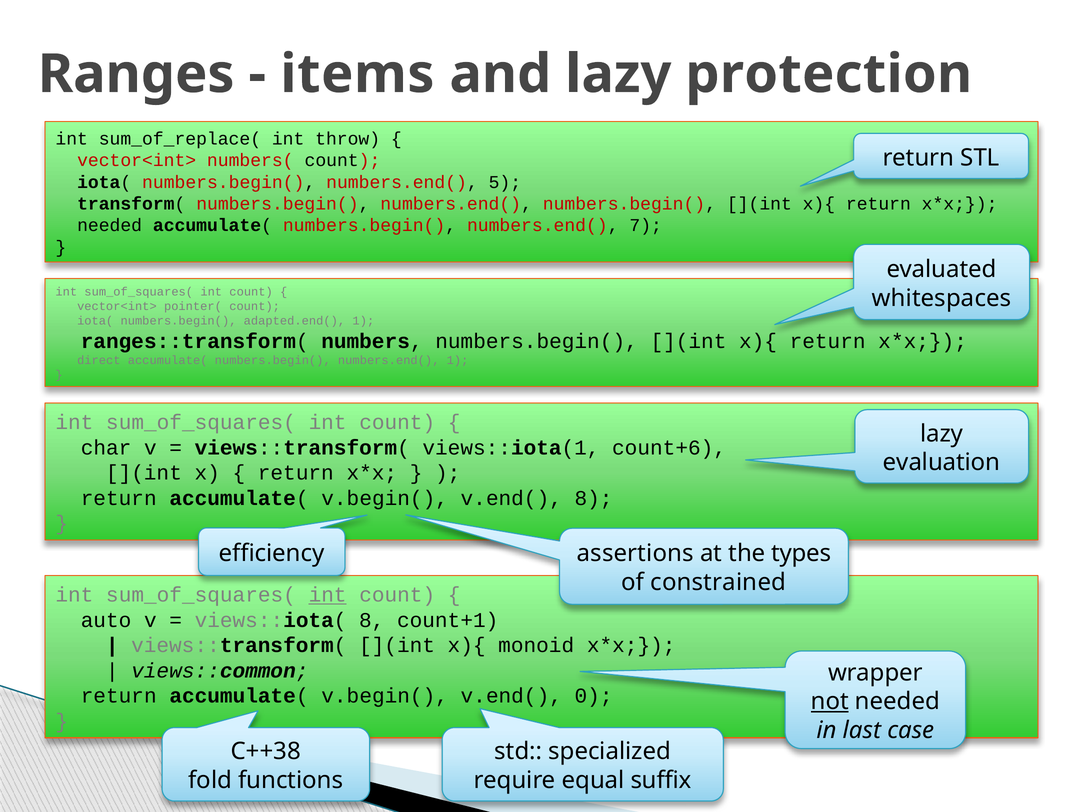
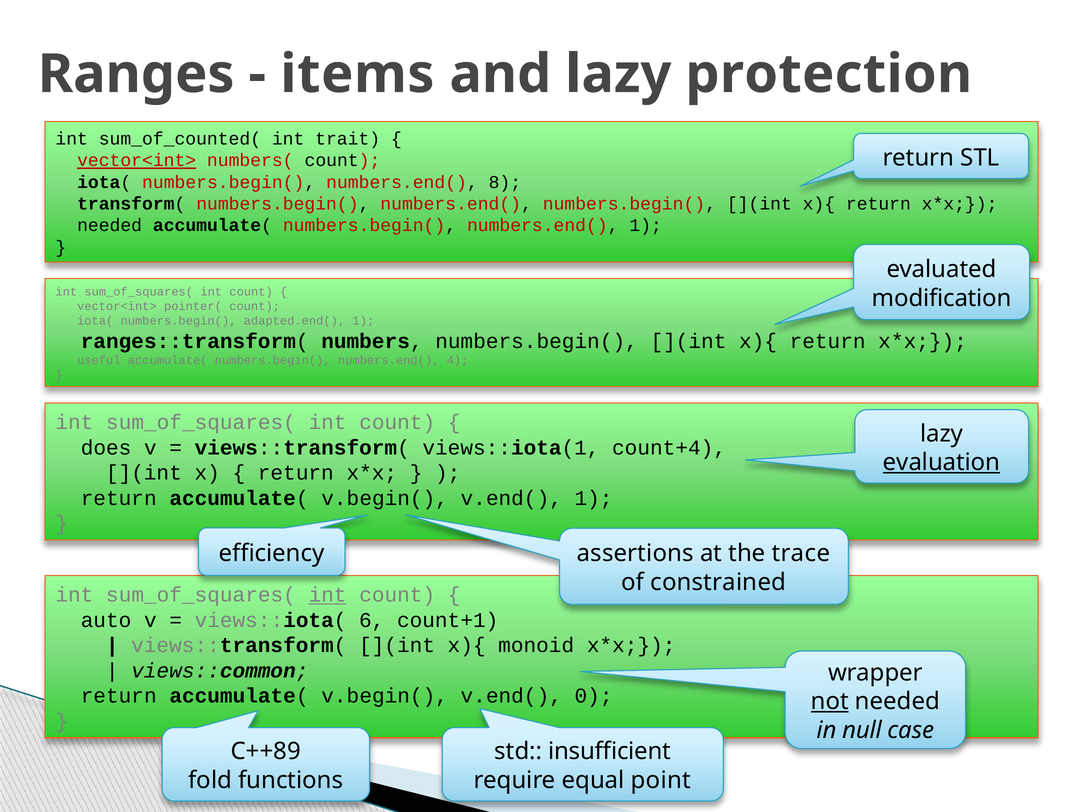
sum_of_replace(: sum_of_replace( -> sum_of_counted( (180, 139)
throw: throw -> trait (348, 139)
vector<int> underline: none -> present (137, 161)
5: 5 -> 8 (505, 182)
numbers.end( 7: 7 -> 1 (646, 225)
whitespaces: whitespaces -> modification (942, 298)
direct: direct -> useful (99, 361)
numbers.end( 1: 1 -> 4 (458, 361)
char: char -> does (106, 448)
count+6: count+6 -> count+4 (669, 448)
evaluation underline: none -> present (942, 463)
v.end( 8: 8 -> 1 (594, 498)
types: types -> trace (801, 554)
views::iota( 8: 8 -> 6 (372, 620)
last: last -> null (862, 731)
C++38: C++38 -> C++89 (266, 752)
specialized: specialized -> insufficient (610, 752)
suffix: suffix -> point (661, 781)
